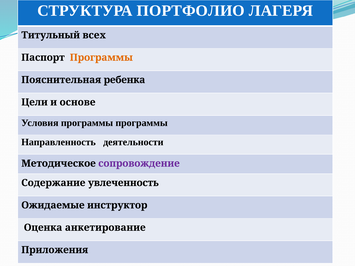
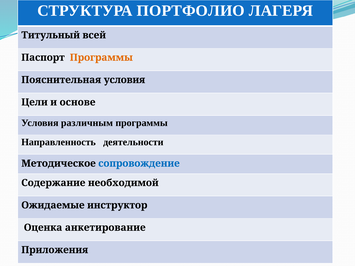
всех: всех -> всей (94, 35)
Пояснительная ребенка: ребенка -> условия (124, 80)
Условия программы: программы -> различным (87, 123)
сопровождение colour: purple -> blue (139, 164)
увлеченность: увлеченность -> необходимой (123, 183)
